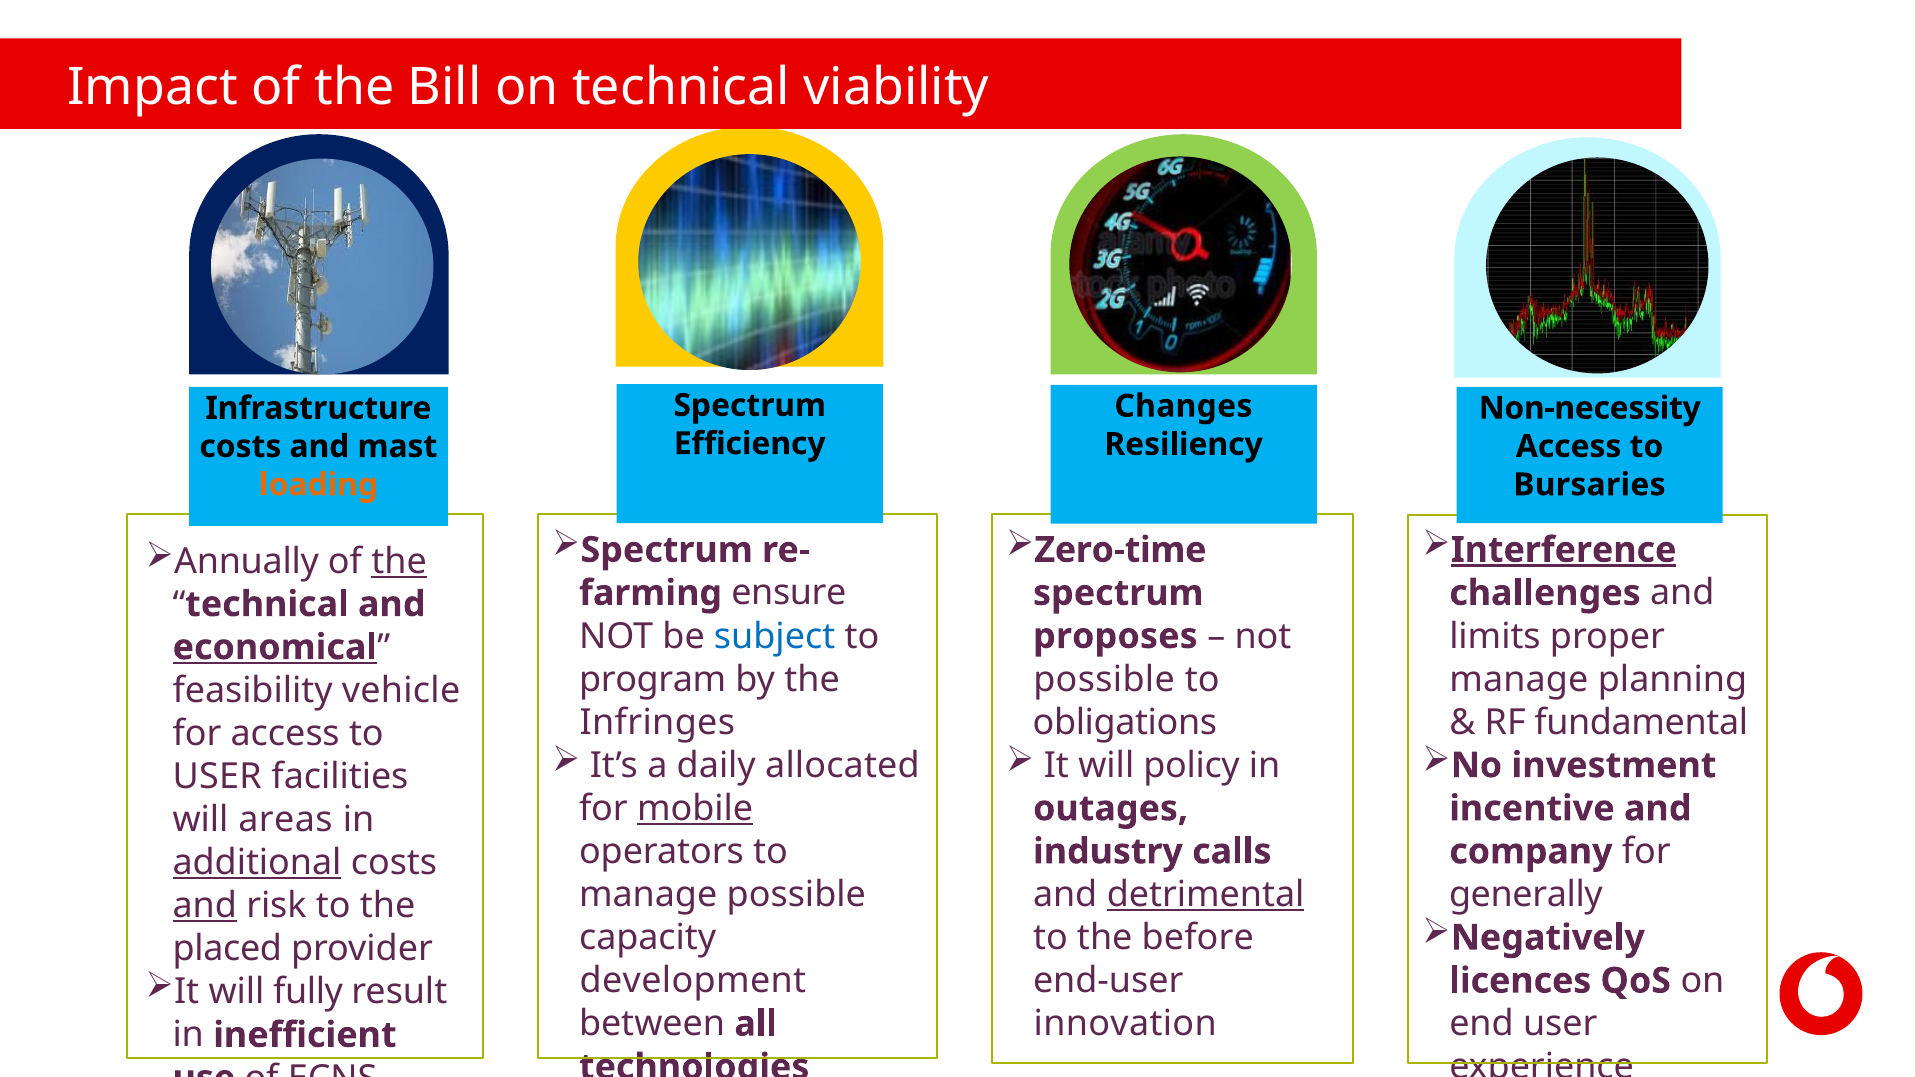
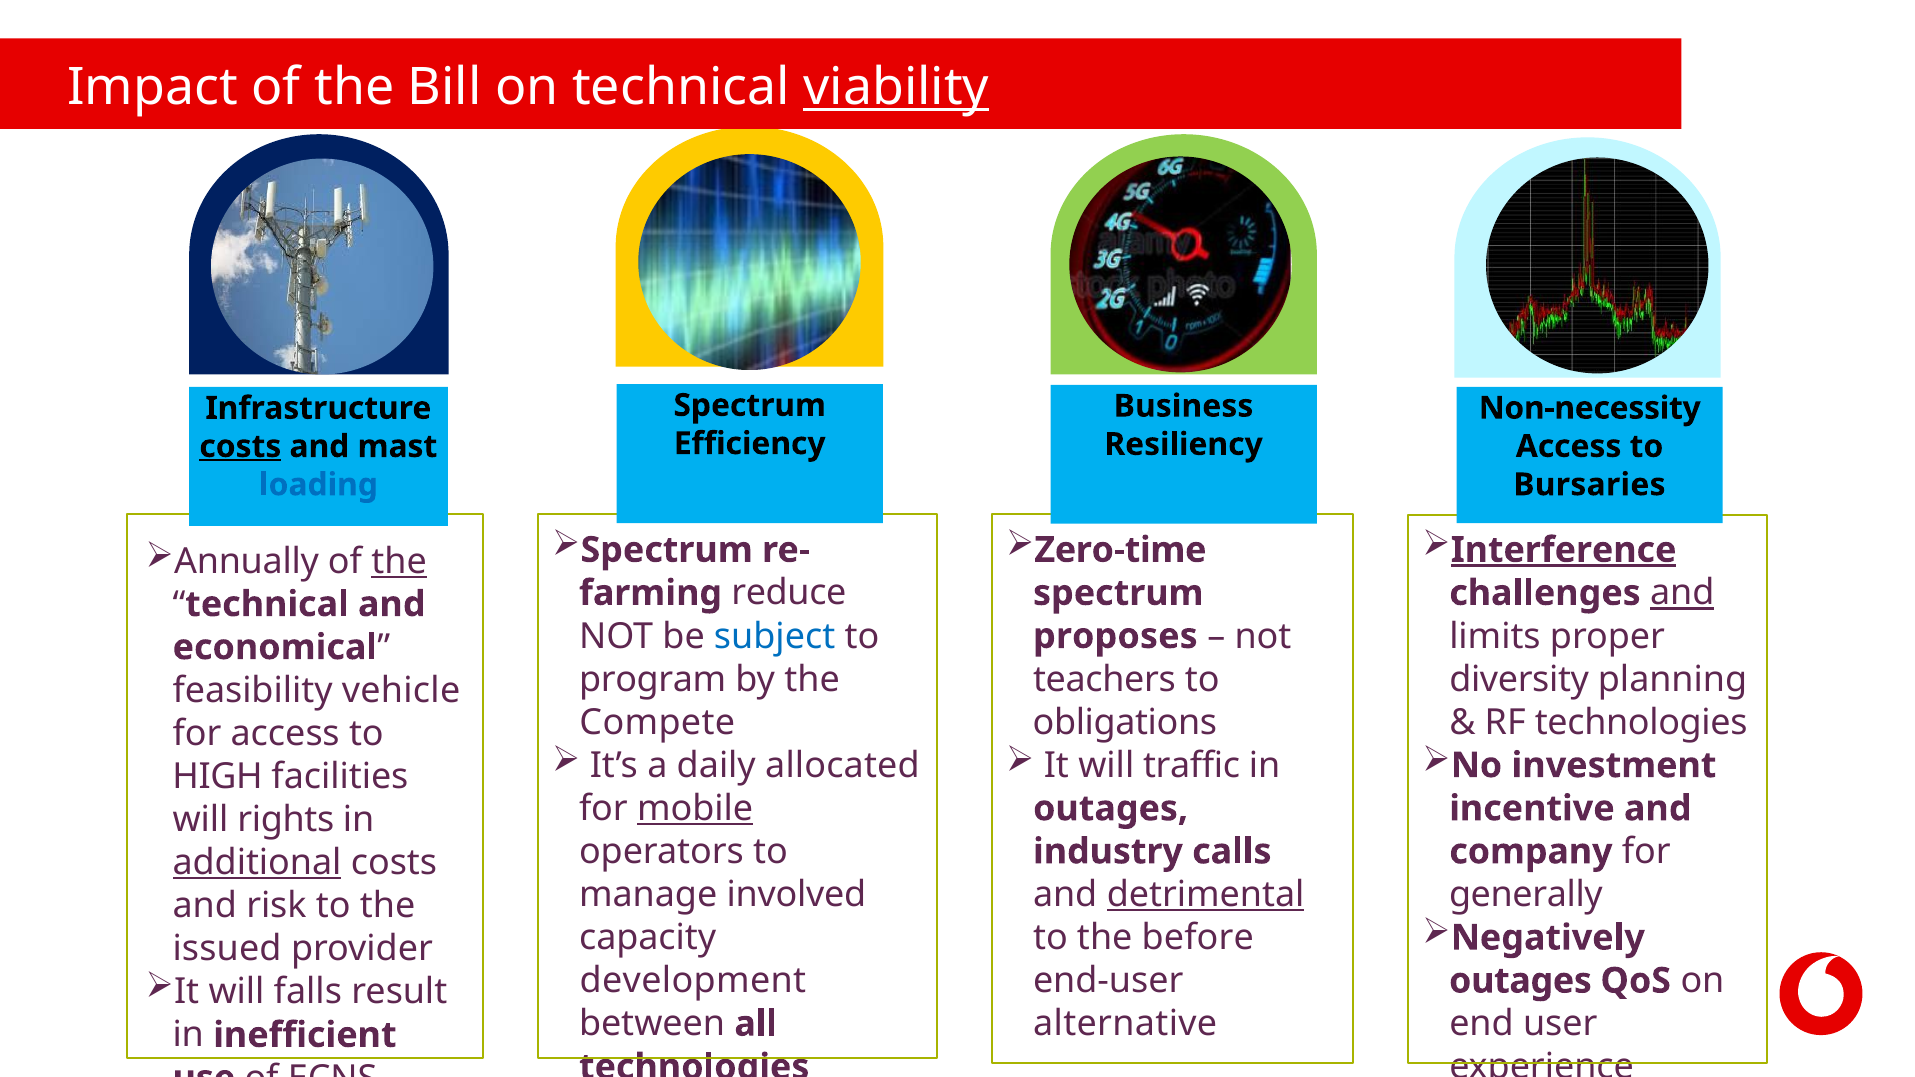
viability underline: none -> present (896, 87)
Changes: Changes -> Business (1184, 406)
costs underline: none -> present (240, 447)
loading colour: orange -> blue (319, 485)
ensure: ensure -> reduce (789, 593)
and underline: none -> present (1682, 593)
economical underline: present -> none (275, 647)
possible: possible -> teachers (1104, 679)
manage: manage -> diversity (1519, 679)
Infringes: Infringes -> Compete (657, 722)
RF fundamental: fundamental -> technologies (1641, 722)
policy: policy -> traffic (1192, 766)
USER: USER -> HIGH (218, 777)
areas: areas -> rights (286, 820)
manage possible: possible -> involved (796, 895)
and underline: present -> none (205, 906)
placed: placed -> issued (227, 949)
fully: fully -> falls (308, 992)
licences: licences -> outages (1520, 981)
innovation: innovation -> alternative (1125, 1024)
